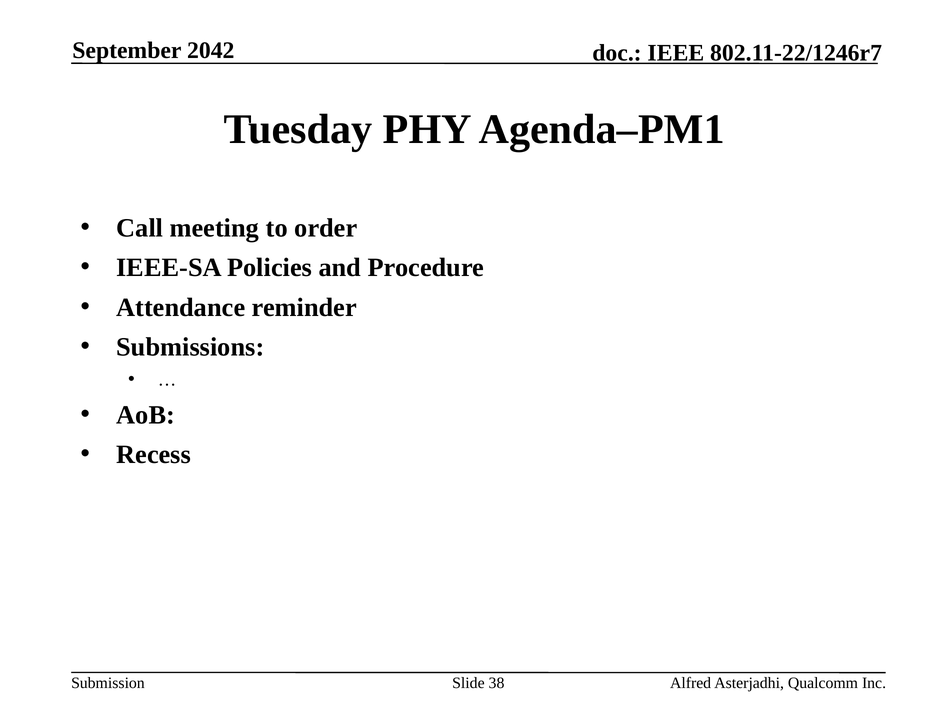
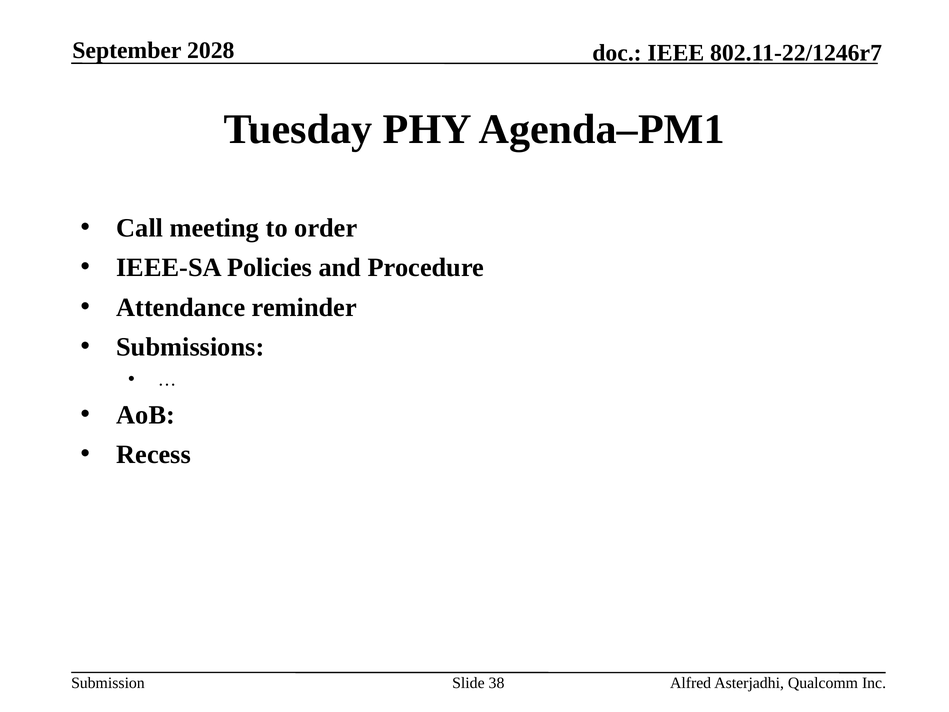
2042: 2042 -> 2028 (211, 50)
